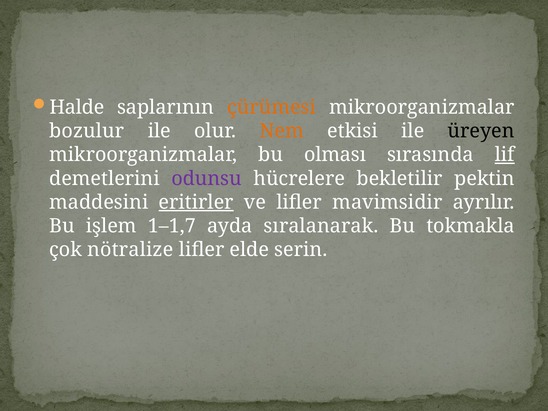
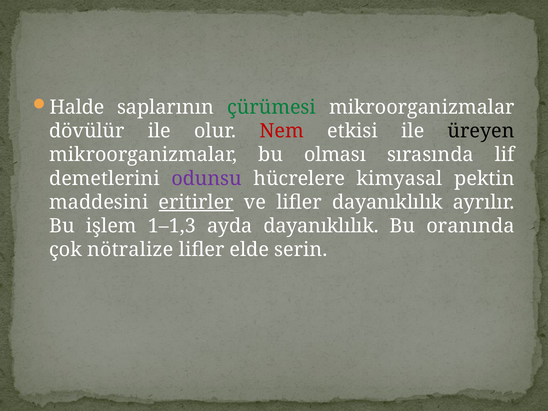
çürümesi colour: orange -> green (272, 107)
bozulur: bozulur -> dövülür (87, 131)
Nem colour: orange -> red (282, 131)
lif underline: present -> none (505, 155)
bekletilir: bekletilir -> kimyasal (400, 178)
lifler mavimsidir: mavimsidir -> dayanıklılık (387, 202)
1–1,7: 1–1,7 -> 1–1,3 (172, 226)
ayda sıralanarak: sıralanarak -> dayanıklılık (321, 226)
tokmakla: tokmakla -> oranında (470, 226)
